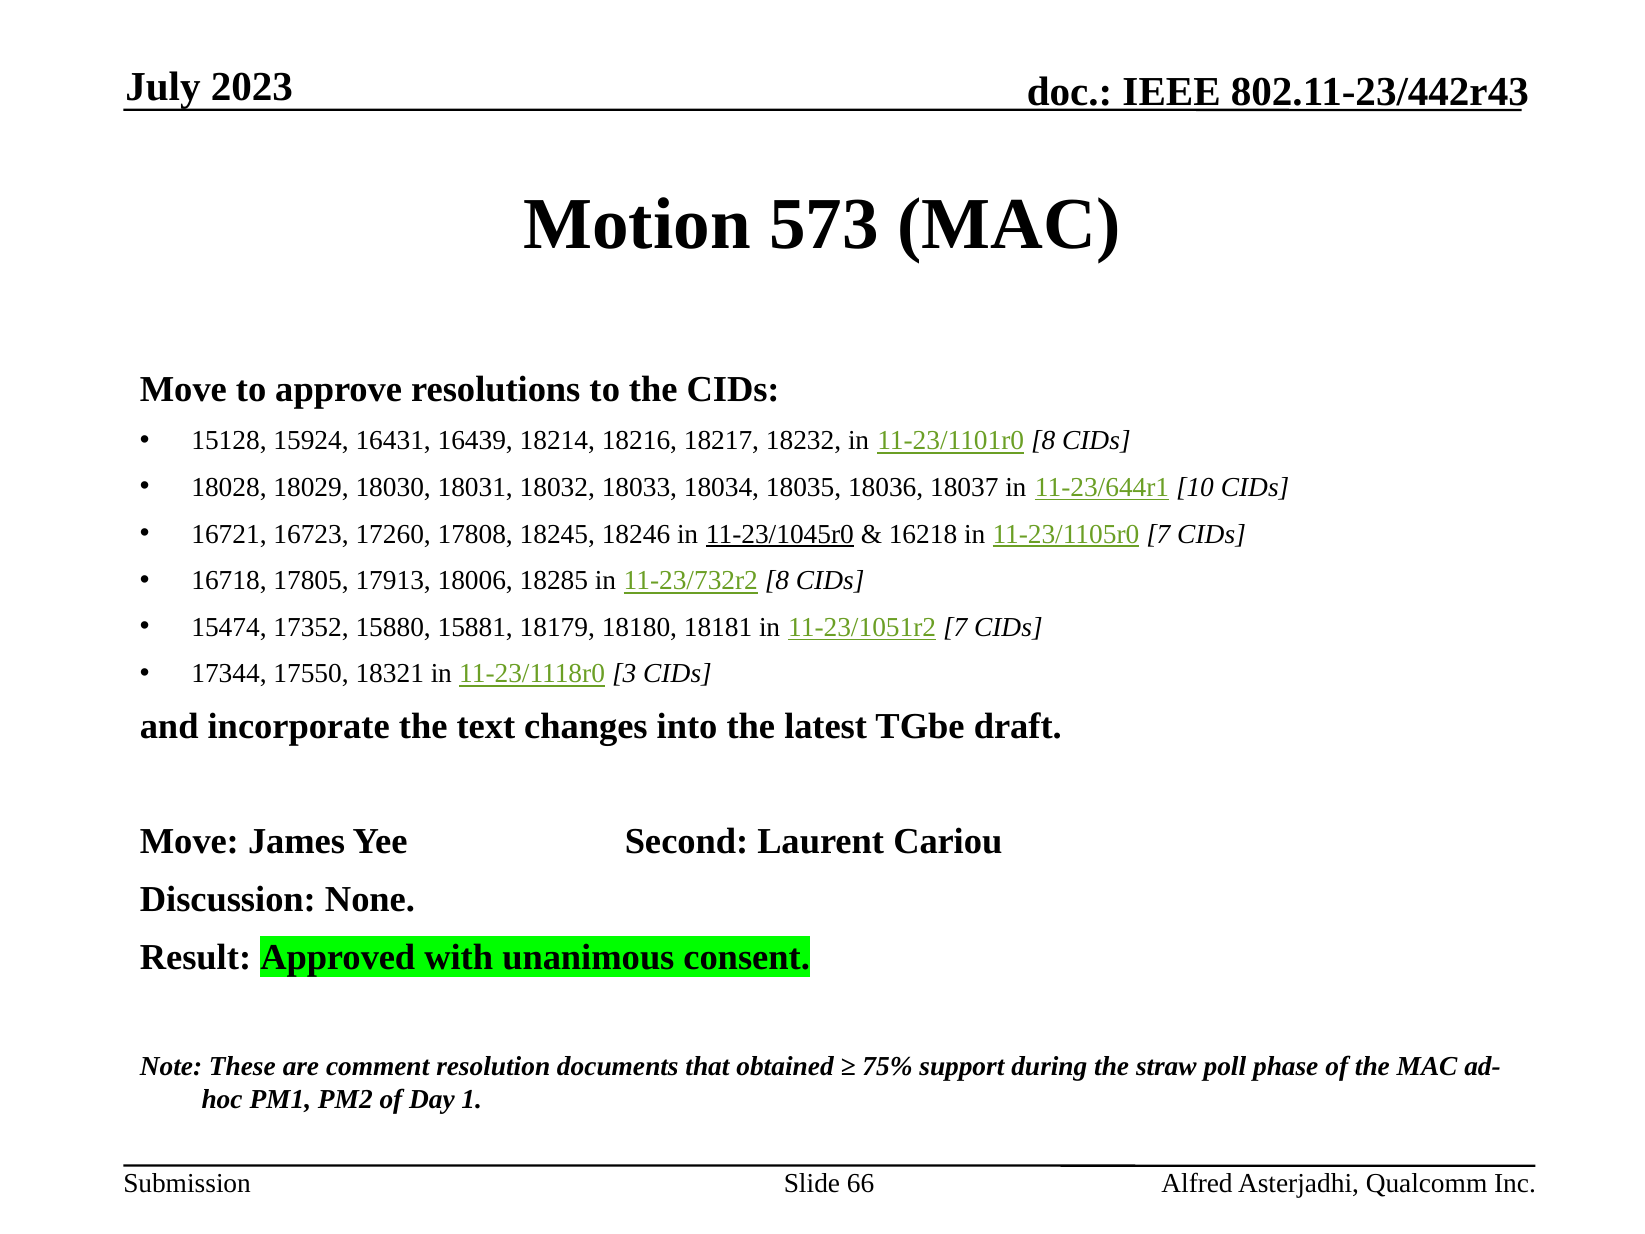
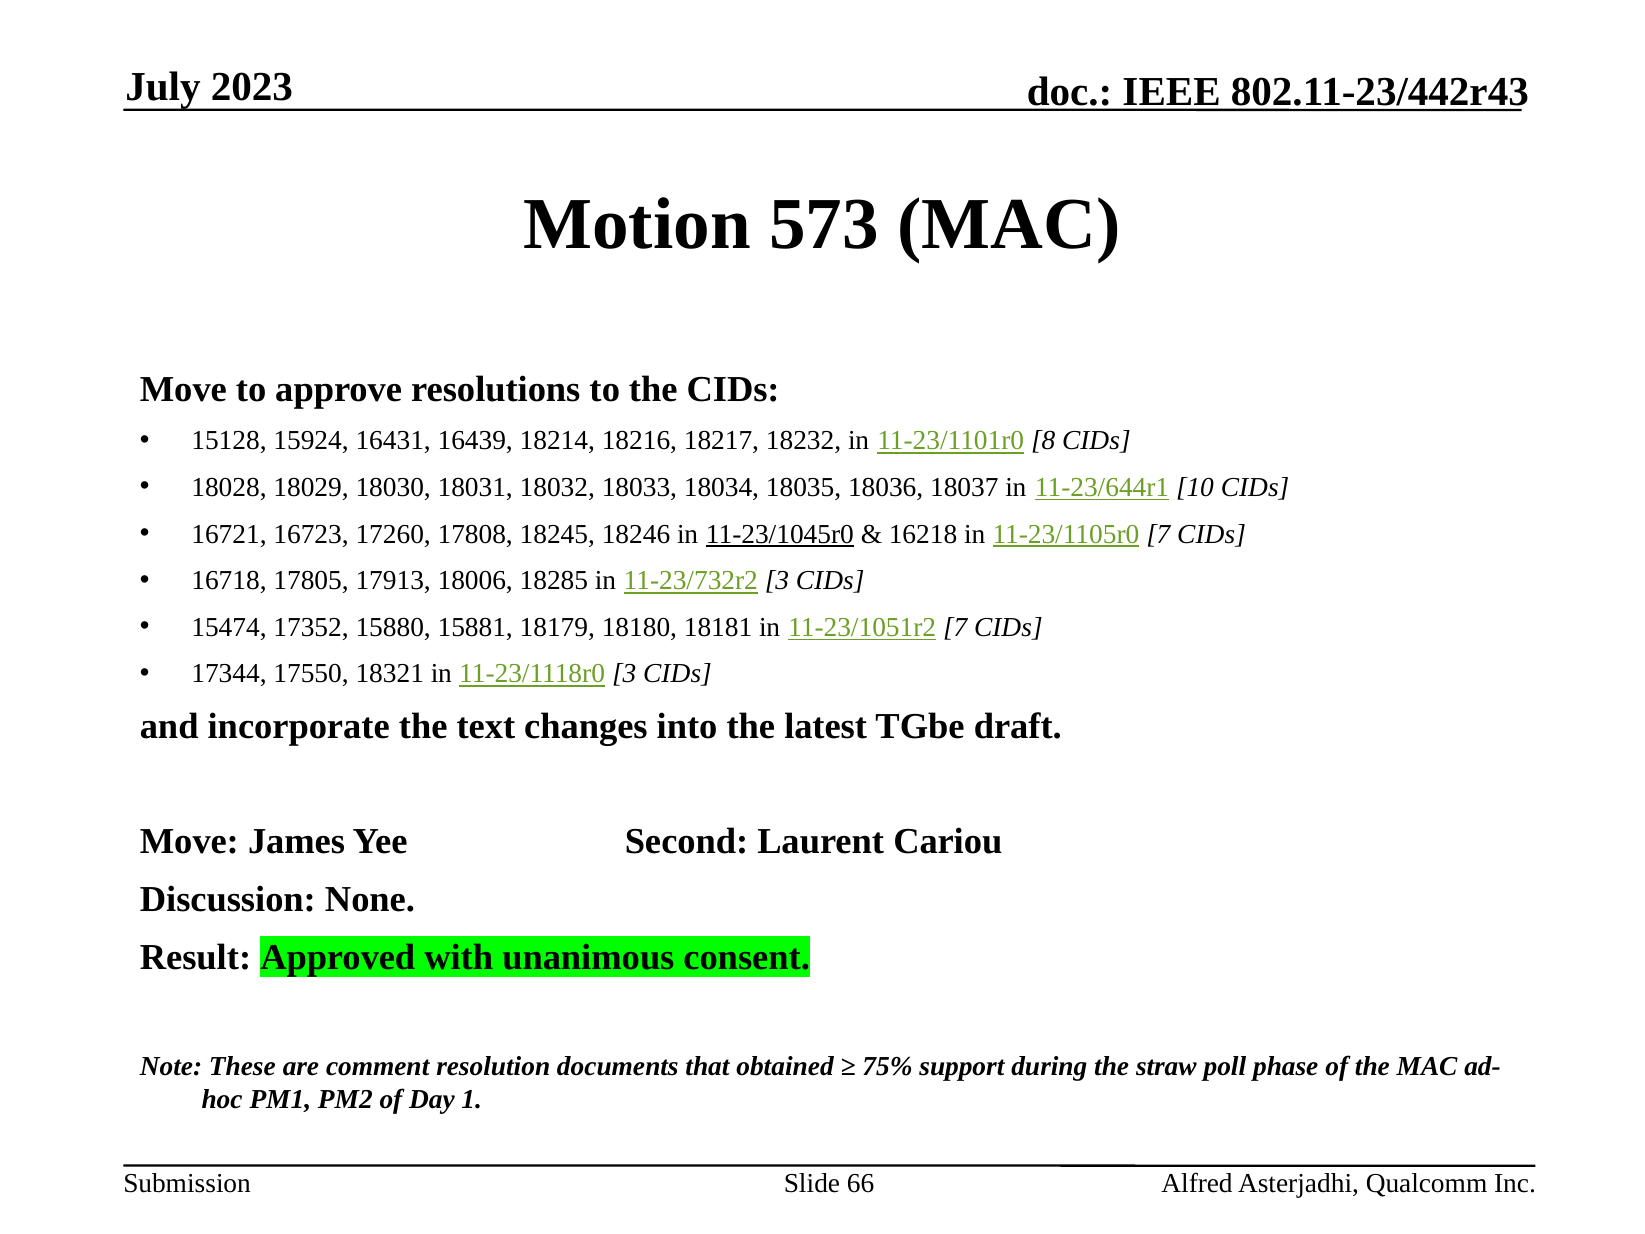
11-23/732r2 8: 8 -> 3 (777, 581)
